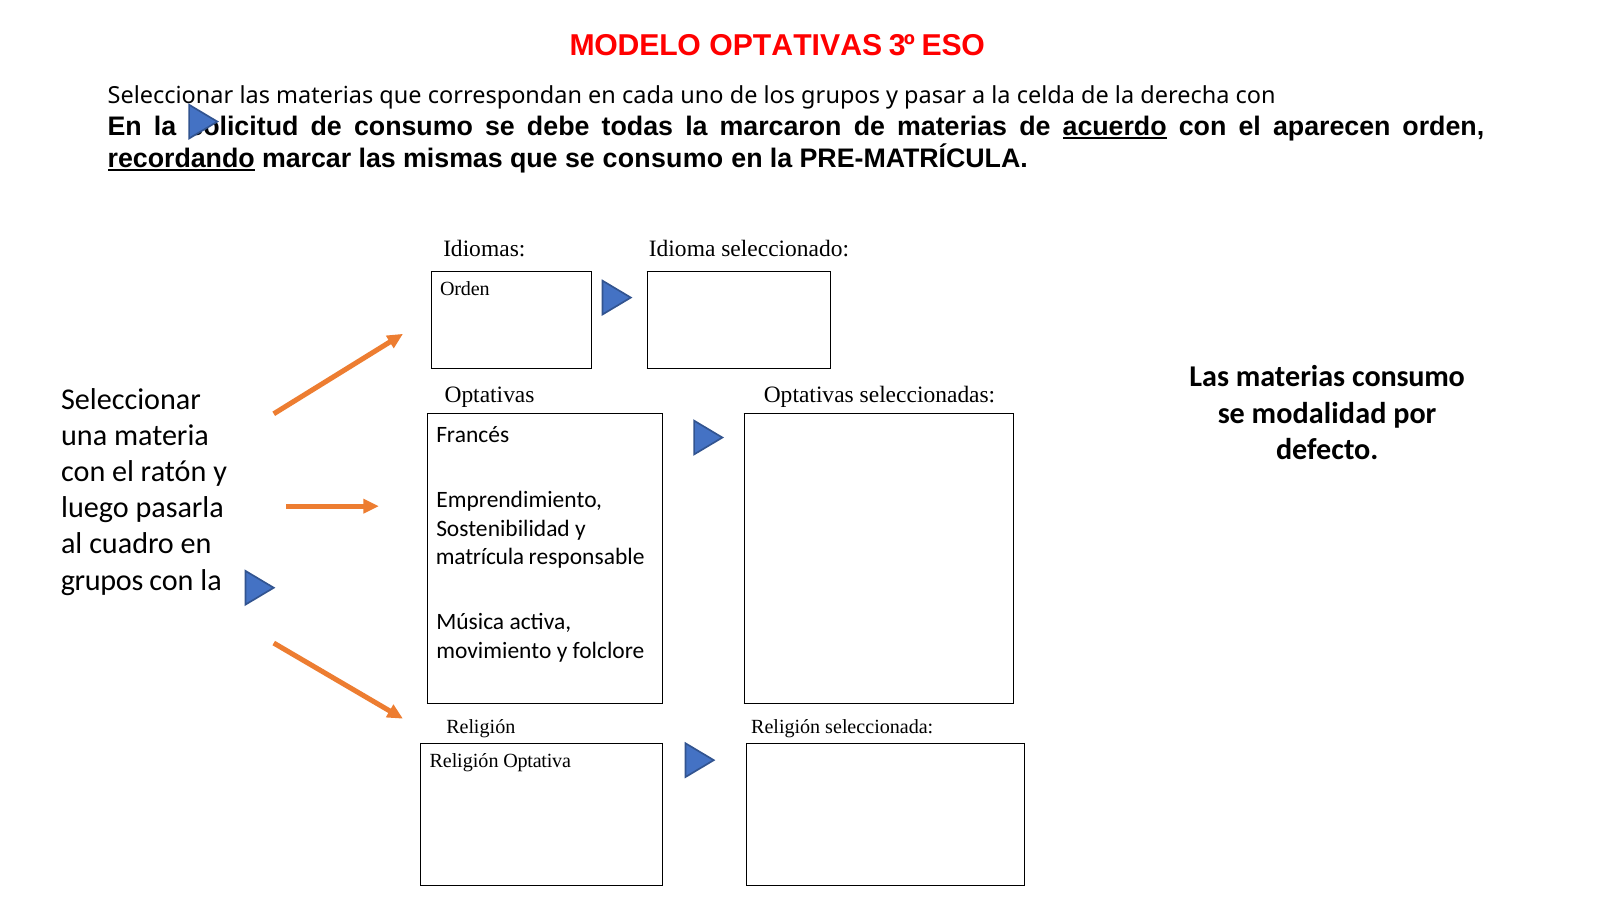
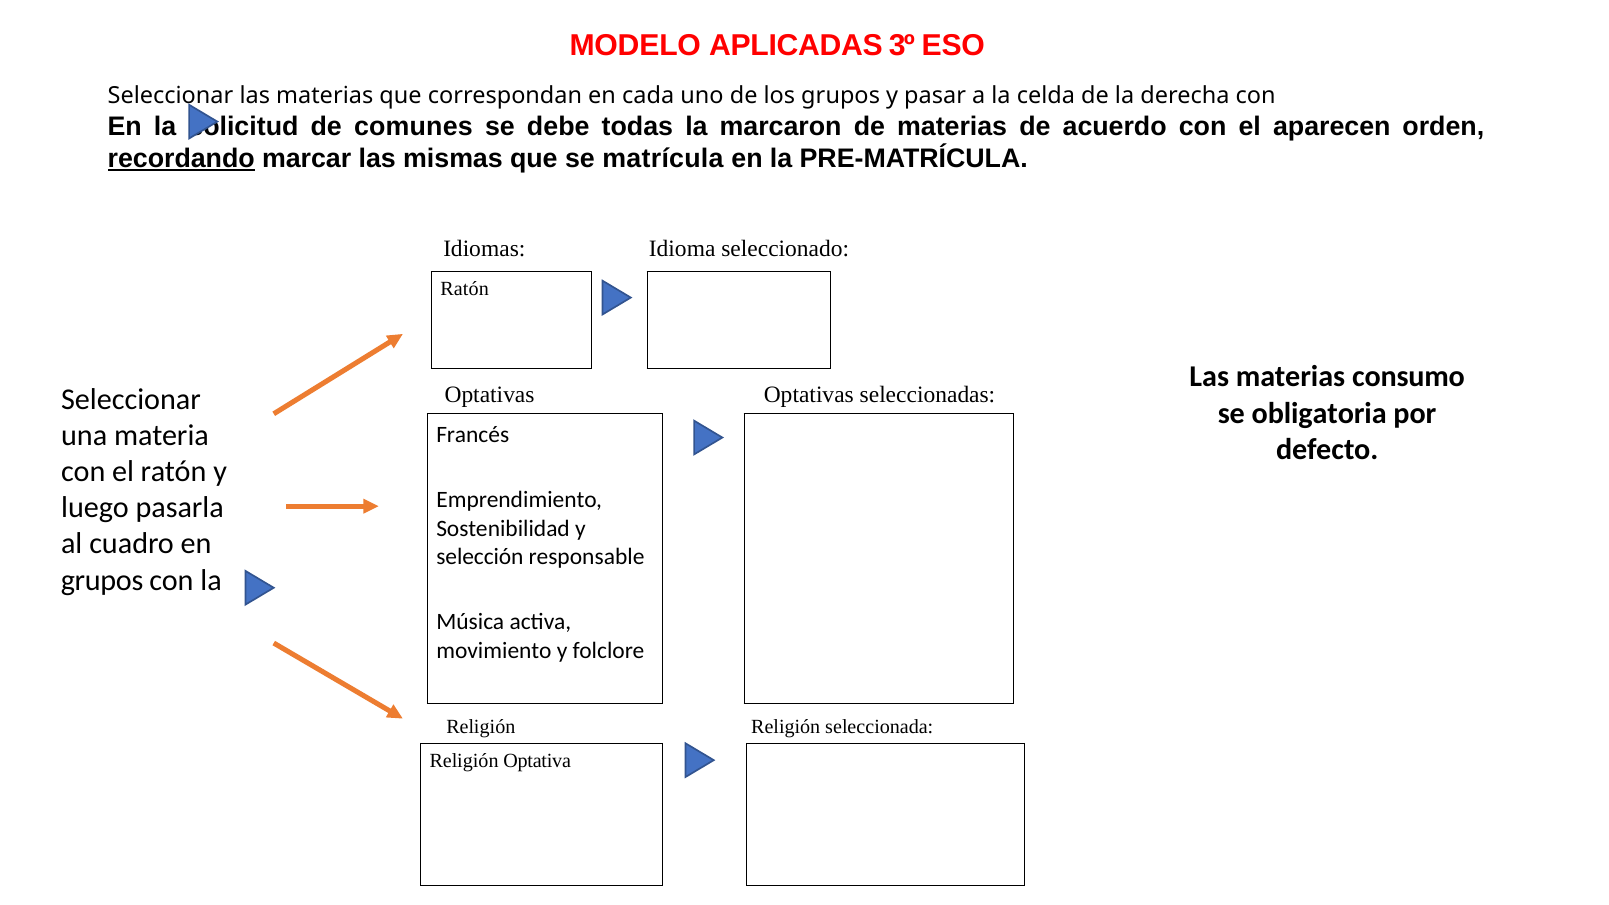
MODELO OPTATIVAS: OPTATIVAS -> APLICADAS (796, 46)
de consumo: consumo -> comunes (413, 127)
acuerdo underline: present -> none (1115, 127)
se consumo: consumo -> matrícula (663, 159)
Orden: Orden -> Ratón (465, 289)
modalidad: modalidad -> obligatoria (1319, 413)
matrícula: matrícula -> selección (480, 557)
